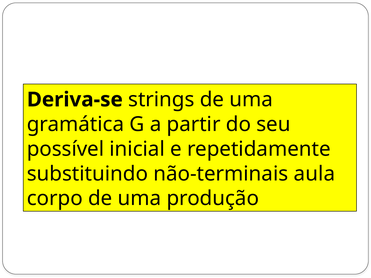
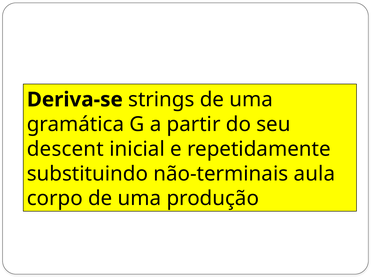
possível: possível -> descent (65, 149)
